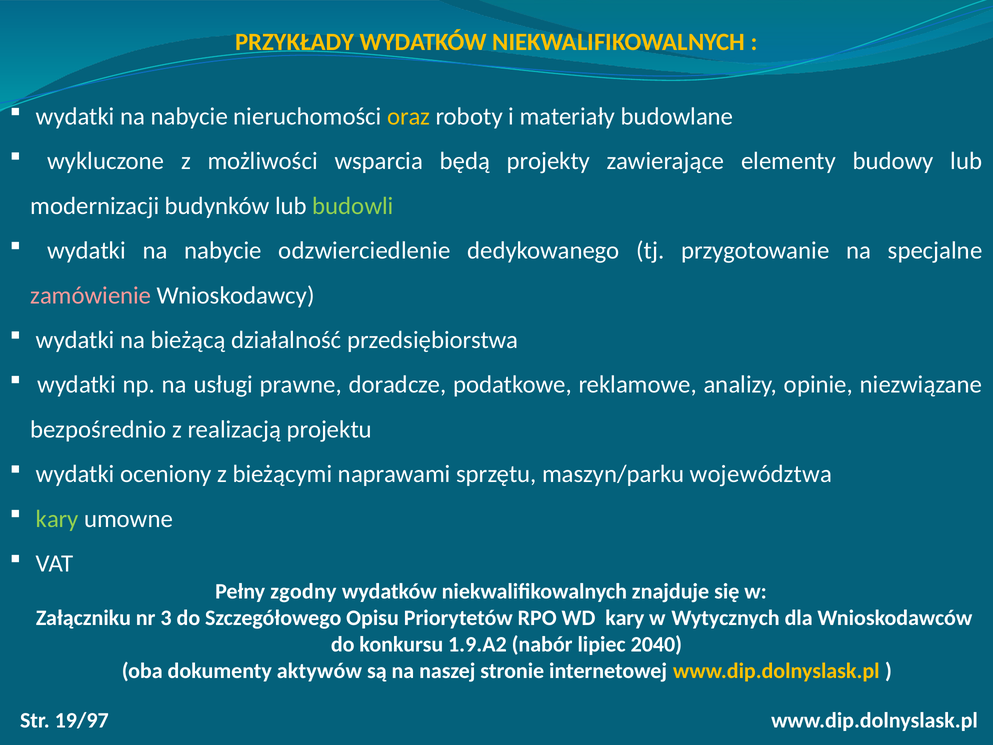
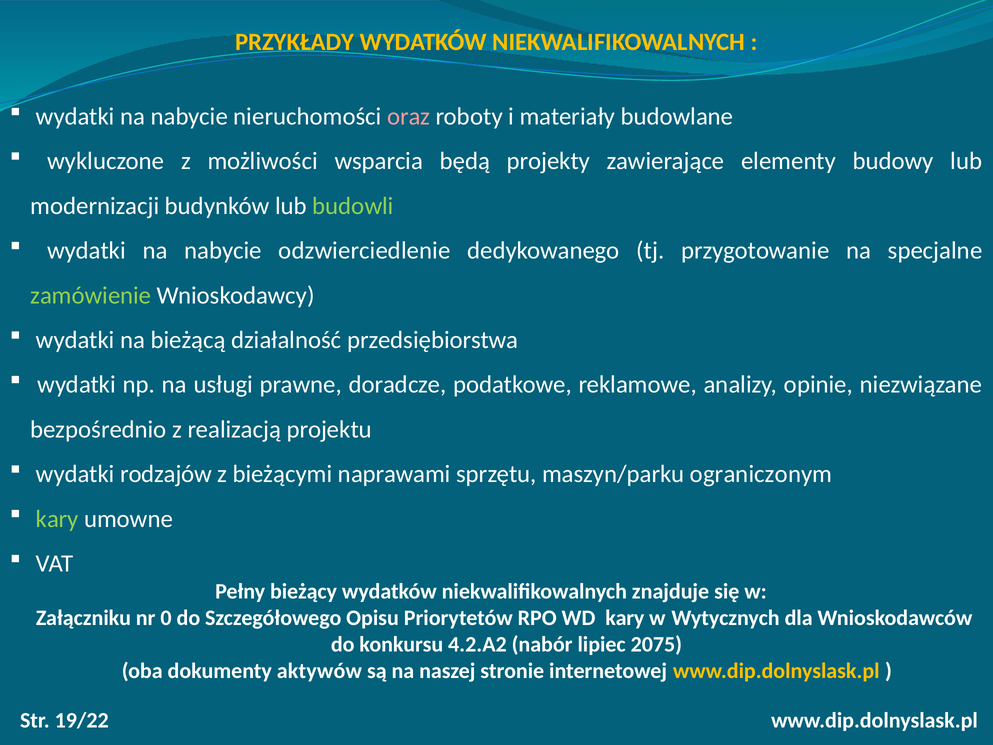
oraz colour: yellow -> pink (409, 116)
zamówienie colour: pink -> light green (91, 295)
oceniony: oceniony -> rodzajów (166, 474)
województwa: województwa -> ograniczonym (761, 474)
zgodny: zgodny -> bieżący (304, 591)
3: 3 -> 0 (166, 618)
1.9.A2: 1.9.A2 -> 4.2.A2 (477, 644)
2040: 2040 -> 2075 (656, 644)
19/97: 19/97 -> 19/22 (82, 720)
